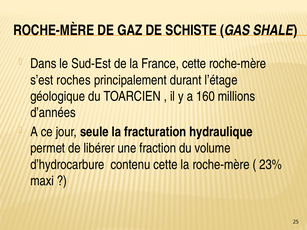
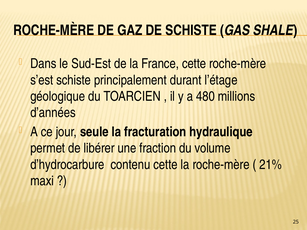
s’est roches: roches -> schiste (74, 80)
160: 160 -> 480 (205, 96)
23%: 23% -> 21% (271, 165)
